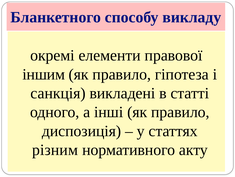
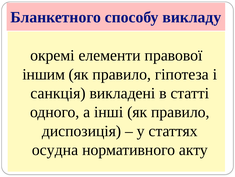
різним: різним -> осудна (55, 149)
